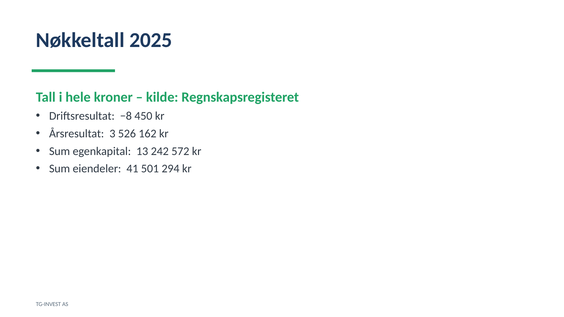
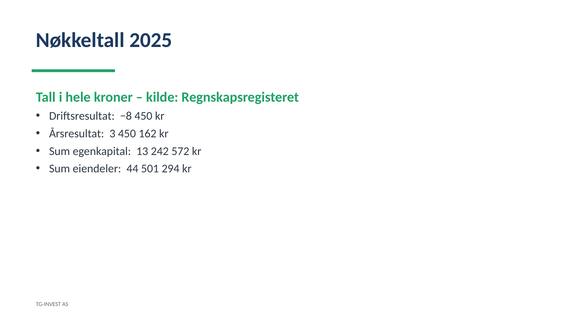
3 526: 526 -> 450 (127, 134)
41: 41 -> 44 (132, 169)
